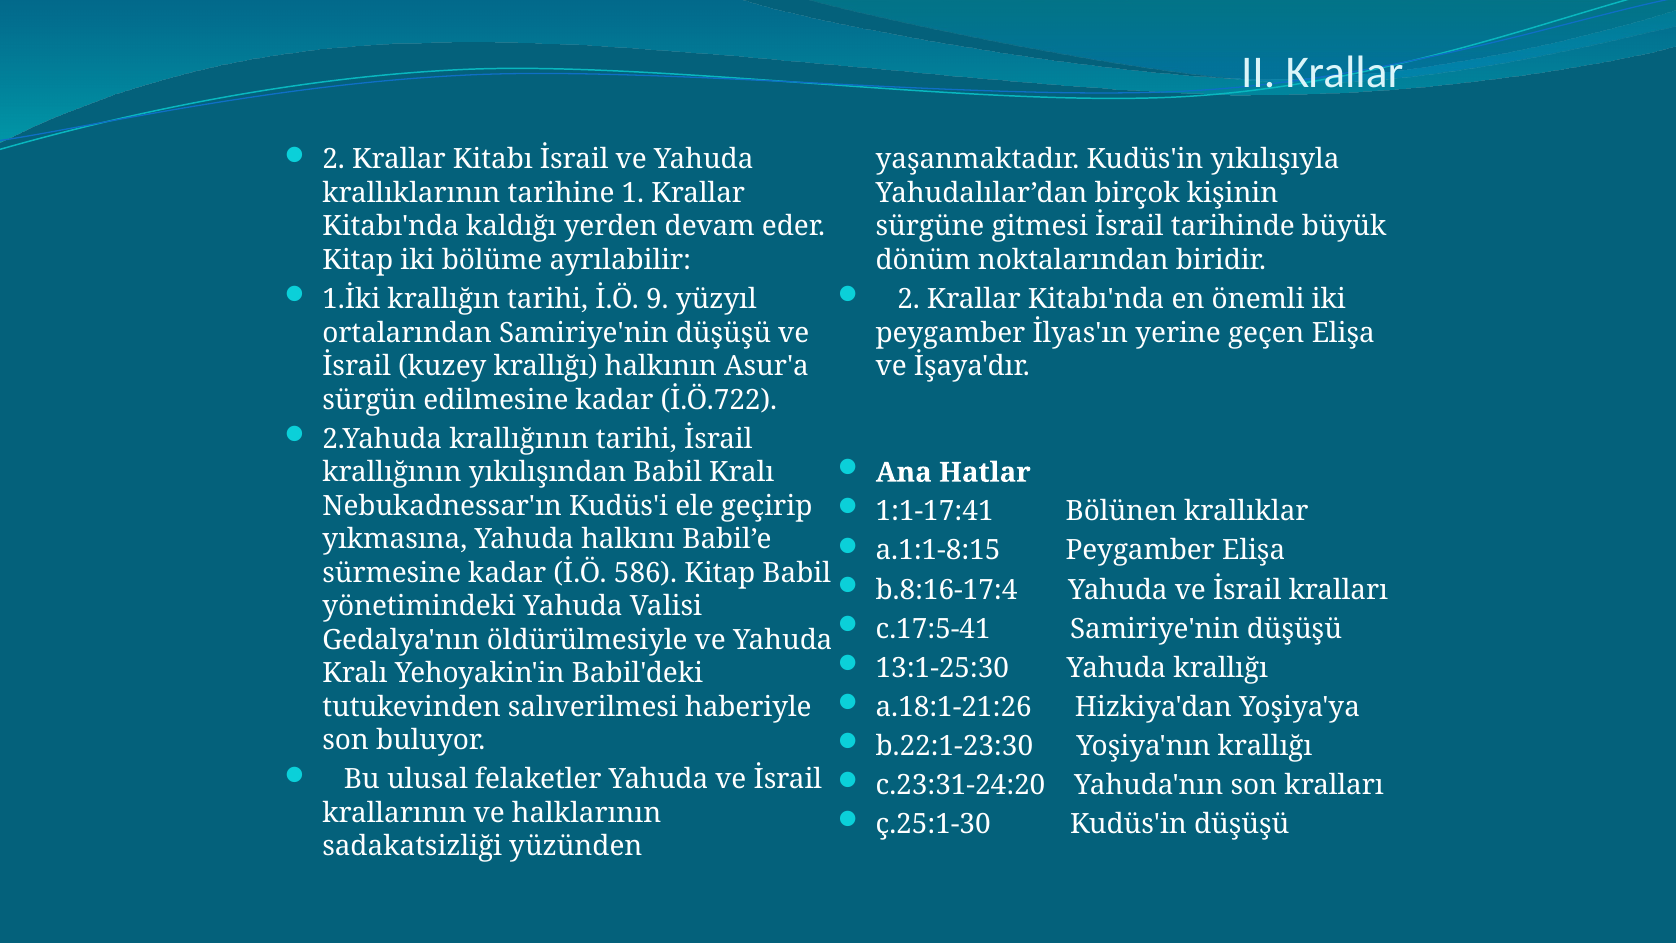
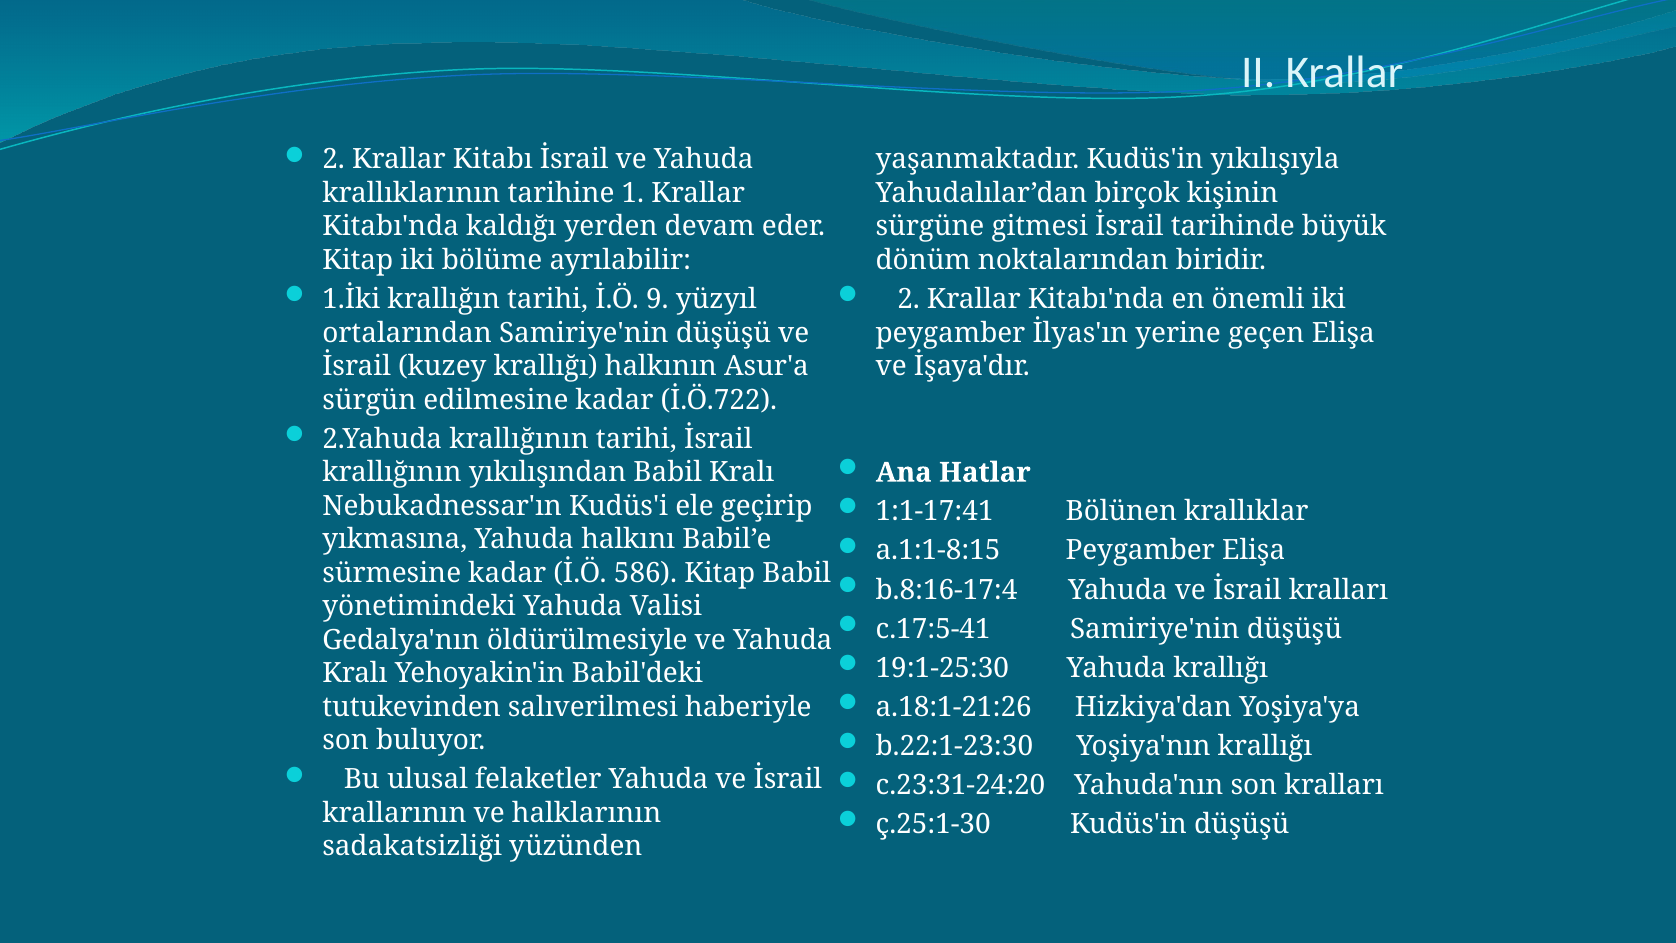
13:1-25:30: 13:1-25:30 -> 19:1-25:30 (942, 668)
